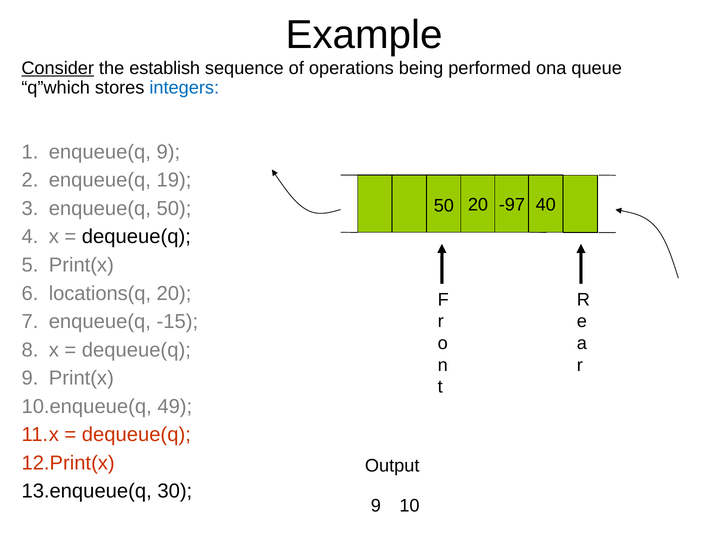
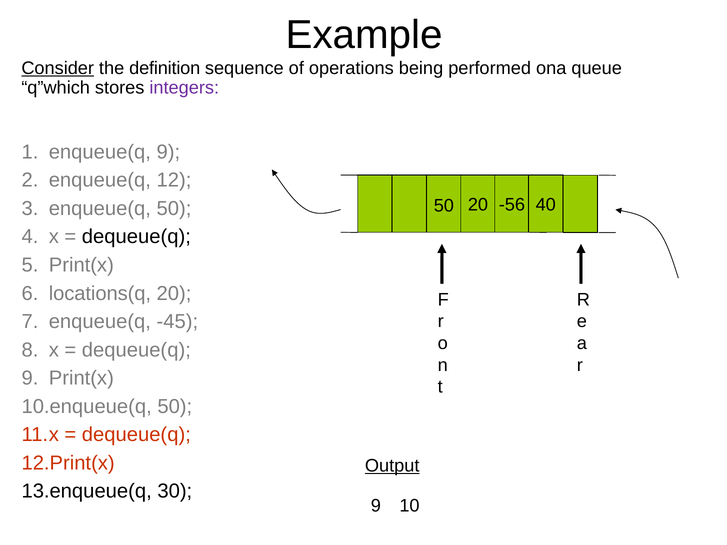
establish: establish -> definition (165, 68)
integers colour: blue -> purple (184, 88)
19: 19 -> 12 (174, 180)
-97: -97 -> -56 (512, 205)
-15: -15 -> -45 (177, 322)
49: 49 -> 50 (175, 407)
Output underline: none -> present (392, 466)
